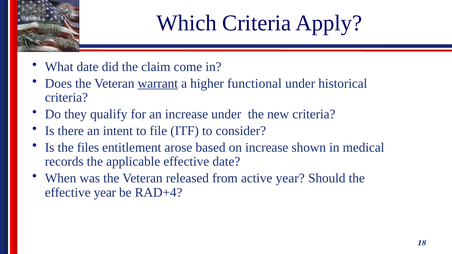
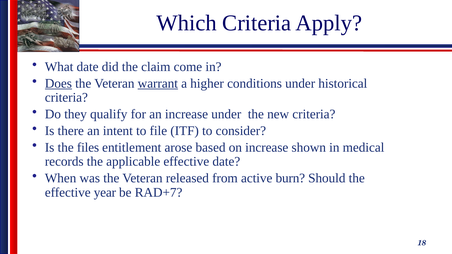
Does underline: none -> present (58, 83)
functional: functional -> conditions (255, 83)
active year: year -> burn (290, 178)
RAD+4: RAD+4 -> RAD+7 (159, 193)
